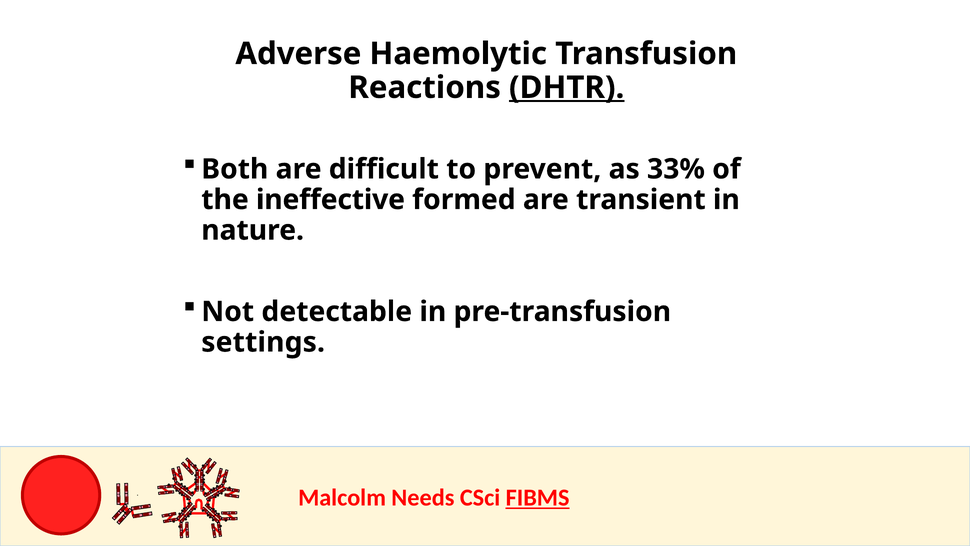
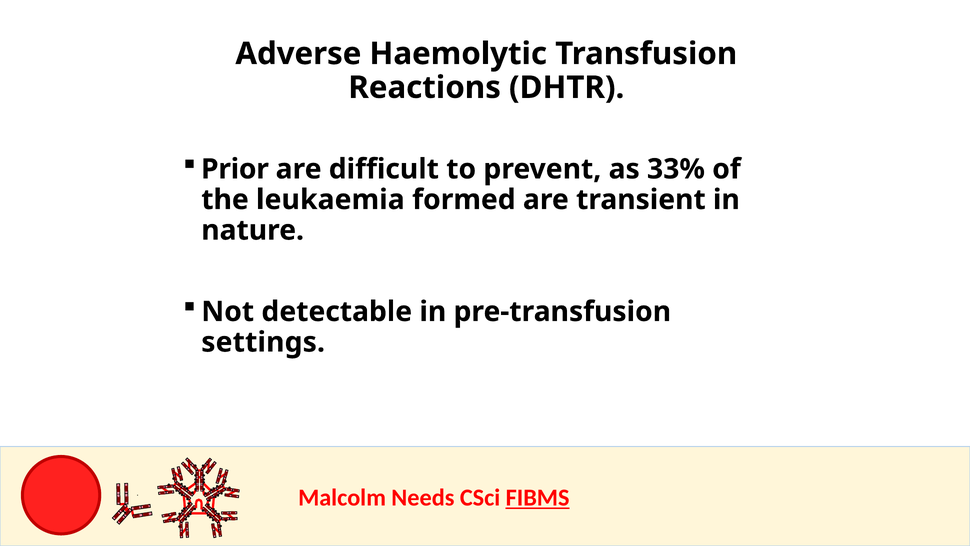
DHTR underline: present -> none (567, 87)
Both: Both -> Prior (235, 169)
ineffective: ineffective -> leukaemia (330, 200)
